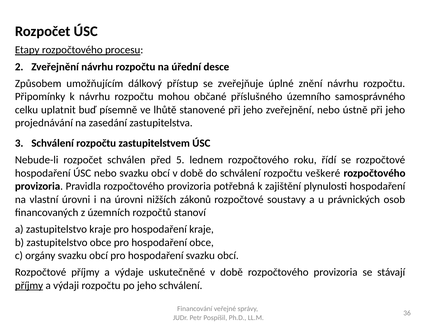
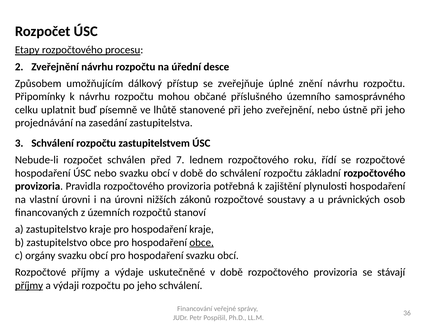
5: 5 -> 7 (180, 160)
veškeré: veškeré -> základní (323, 173)
obce underline: none -> present (202, 242)
